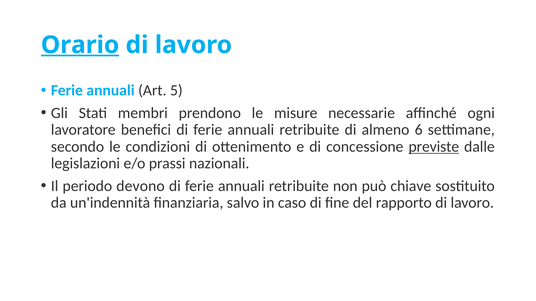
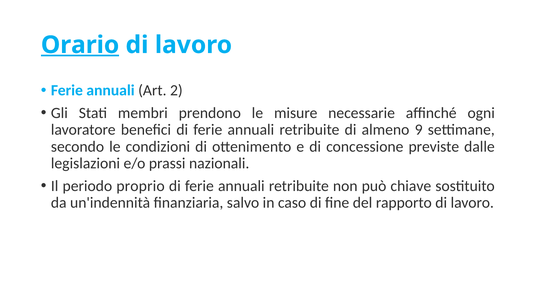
5: 5 -> 2 (176, 91)
6: 6 -> 9 (419, 130)
previste underline: present -> none (434, 147)
devono: devono -> proprio (141, 186)
